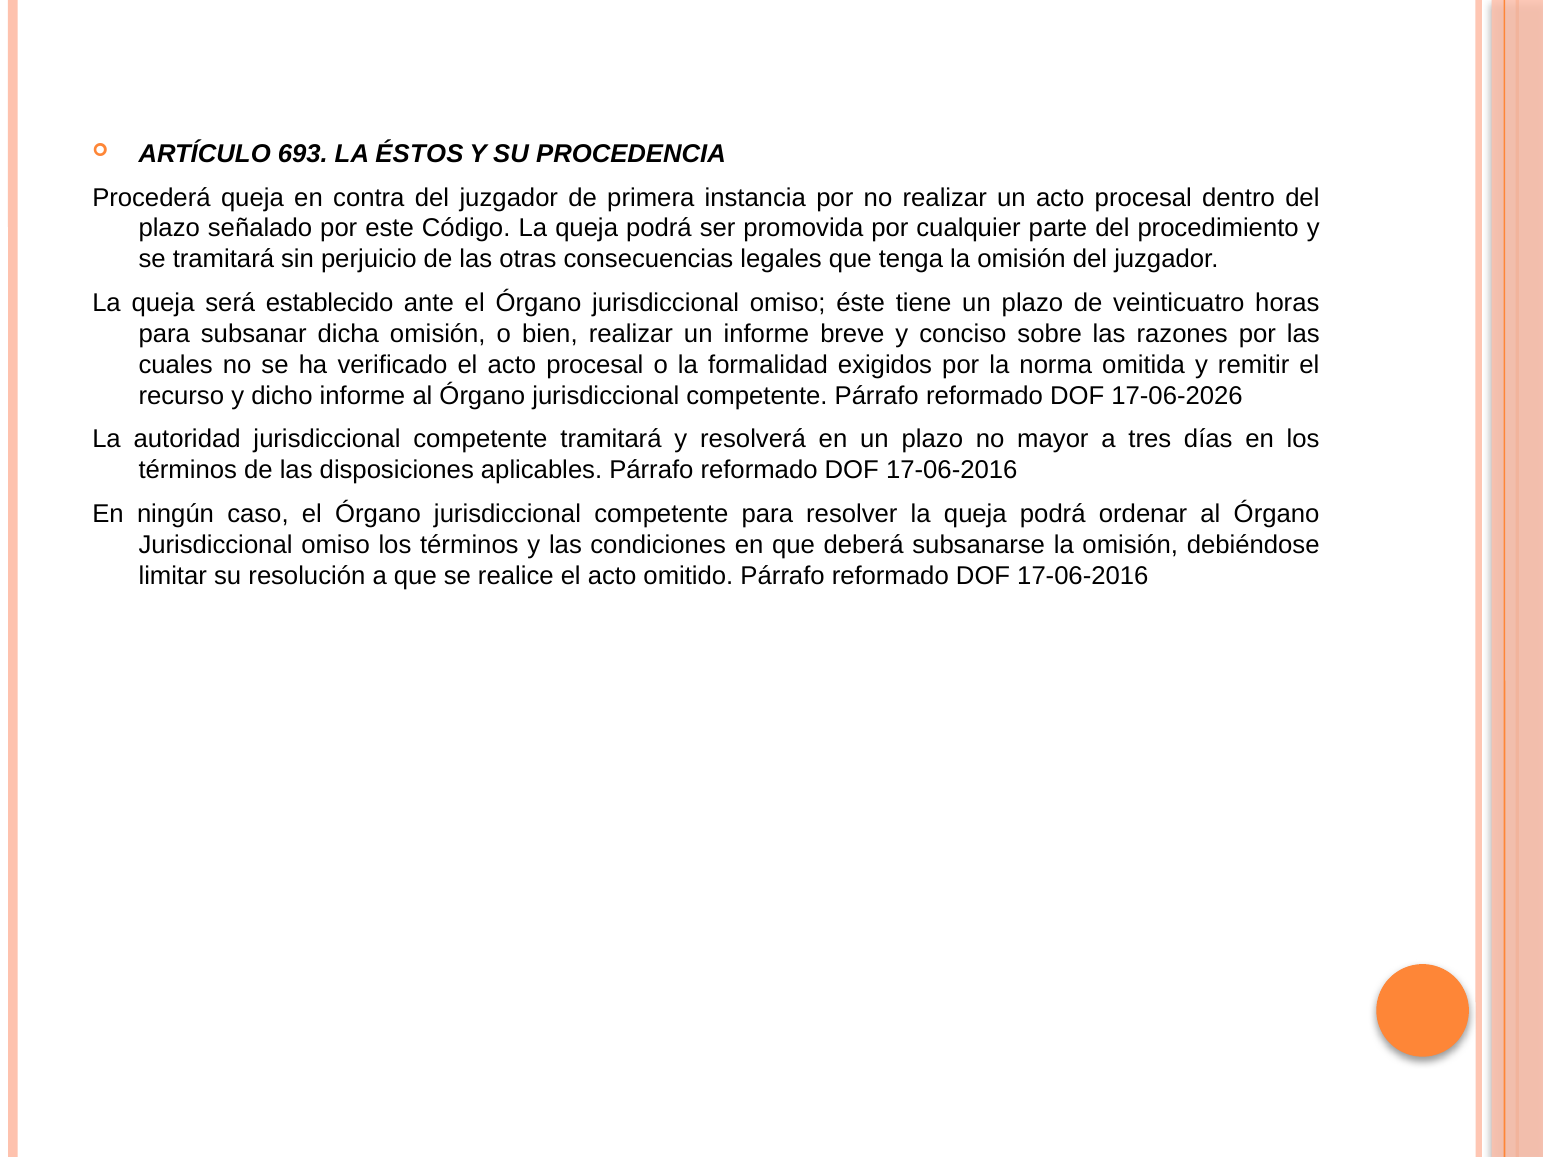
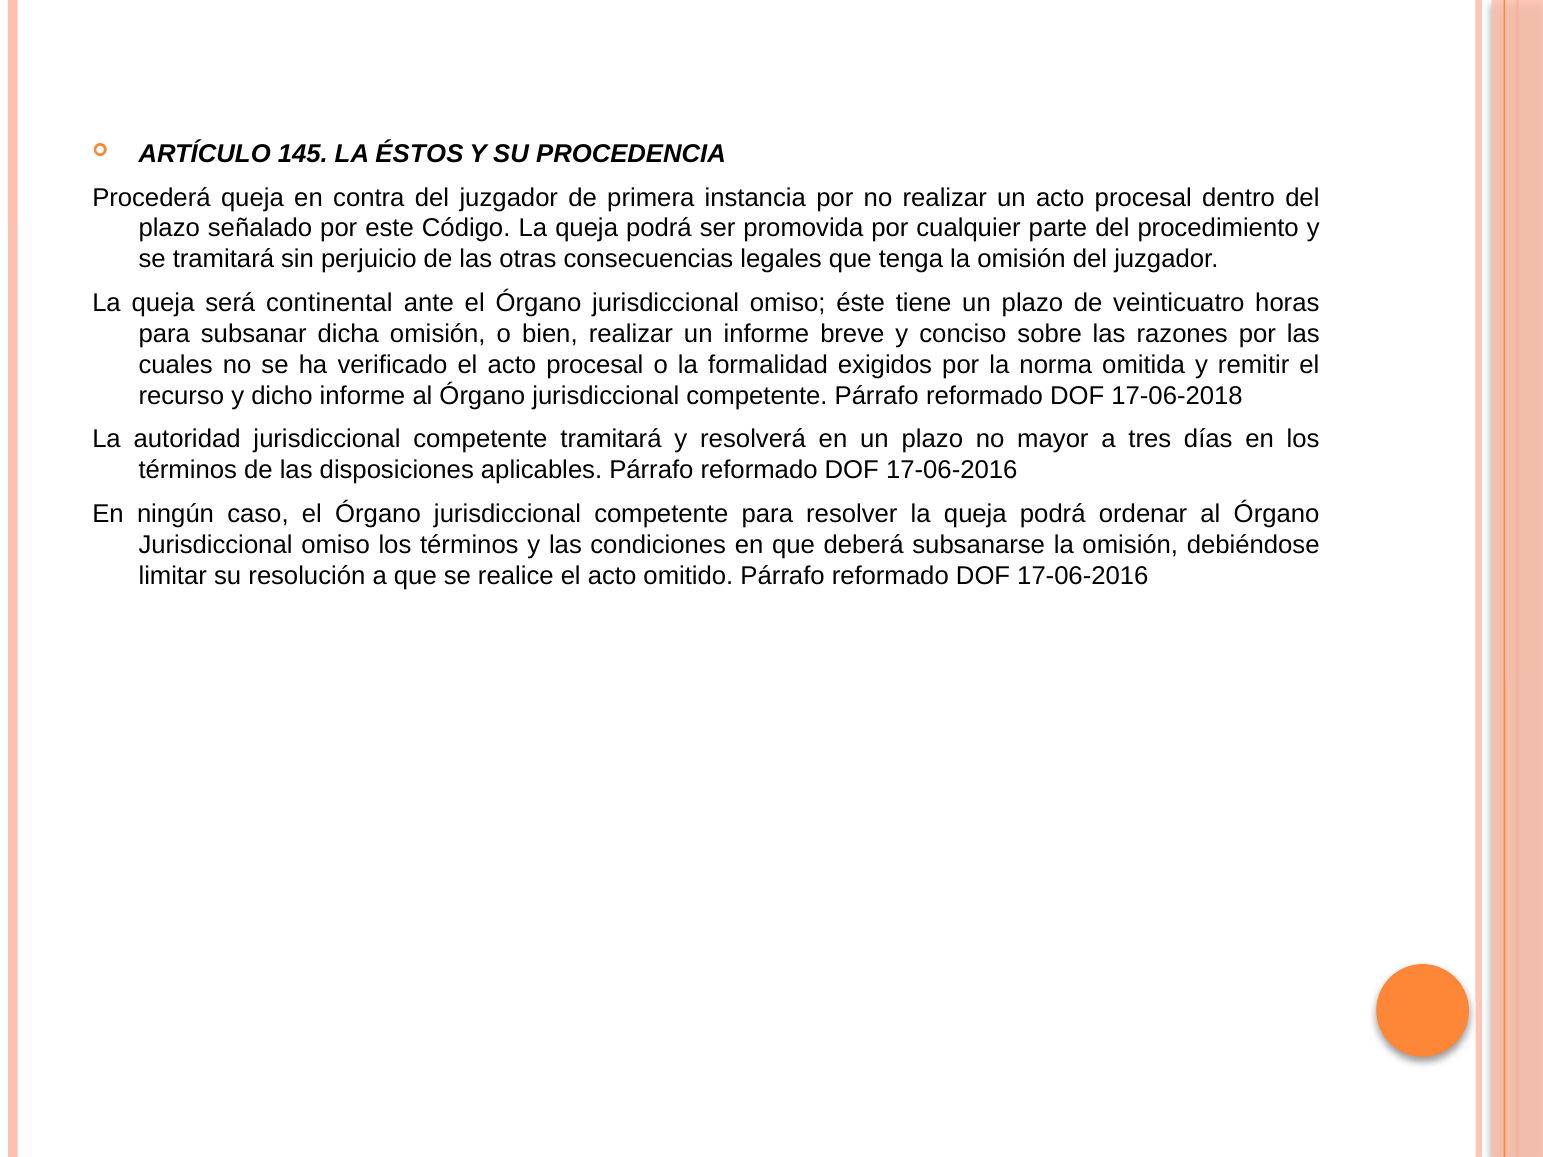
693: 693 -> 145 (303, 154)
establecido: establecido -> continental (329, 303)
17-06-2026: 17-06-2026 -> 17-06-2018 (1177, 396)
